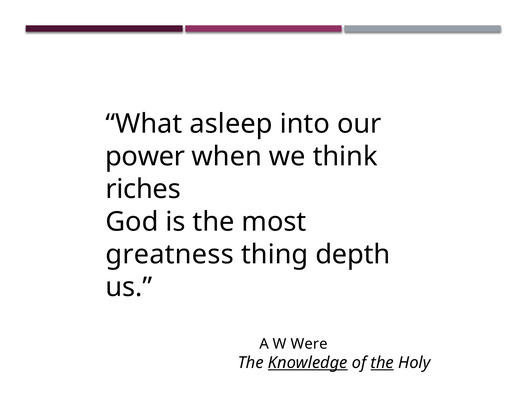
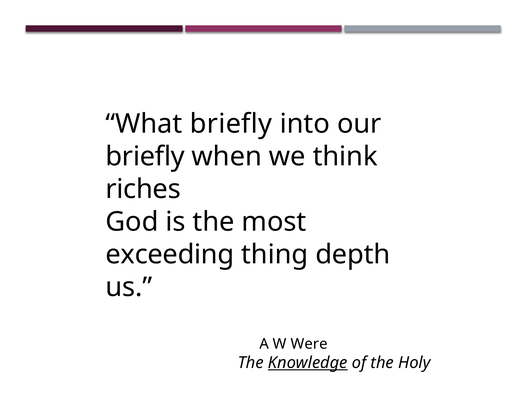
What asleep: asleep -> briefly (231, 124)
power: power -> briefly (145, 157)
greatness: greatness -> exceeding (170, 255)
the underline: present -> none (382, 363)
